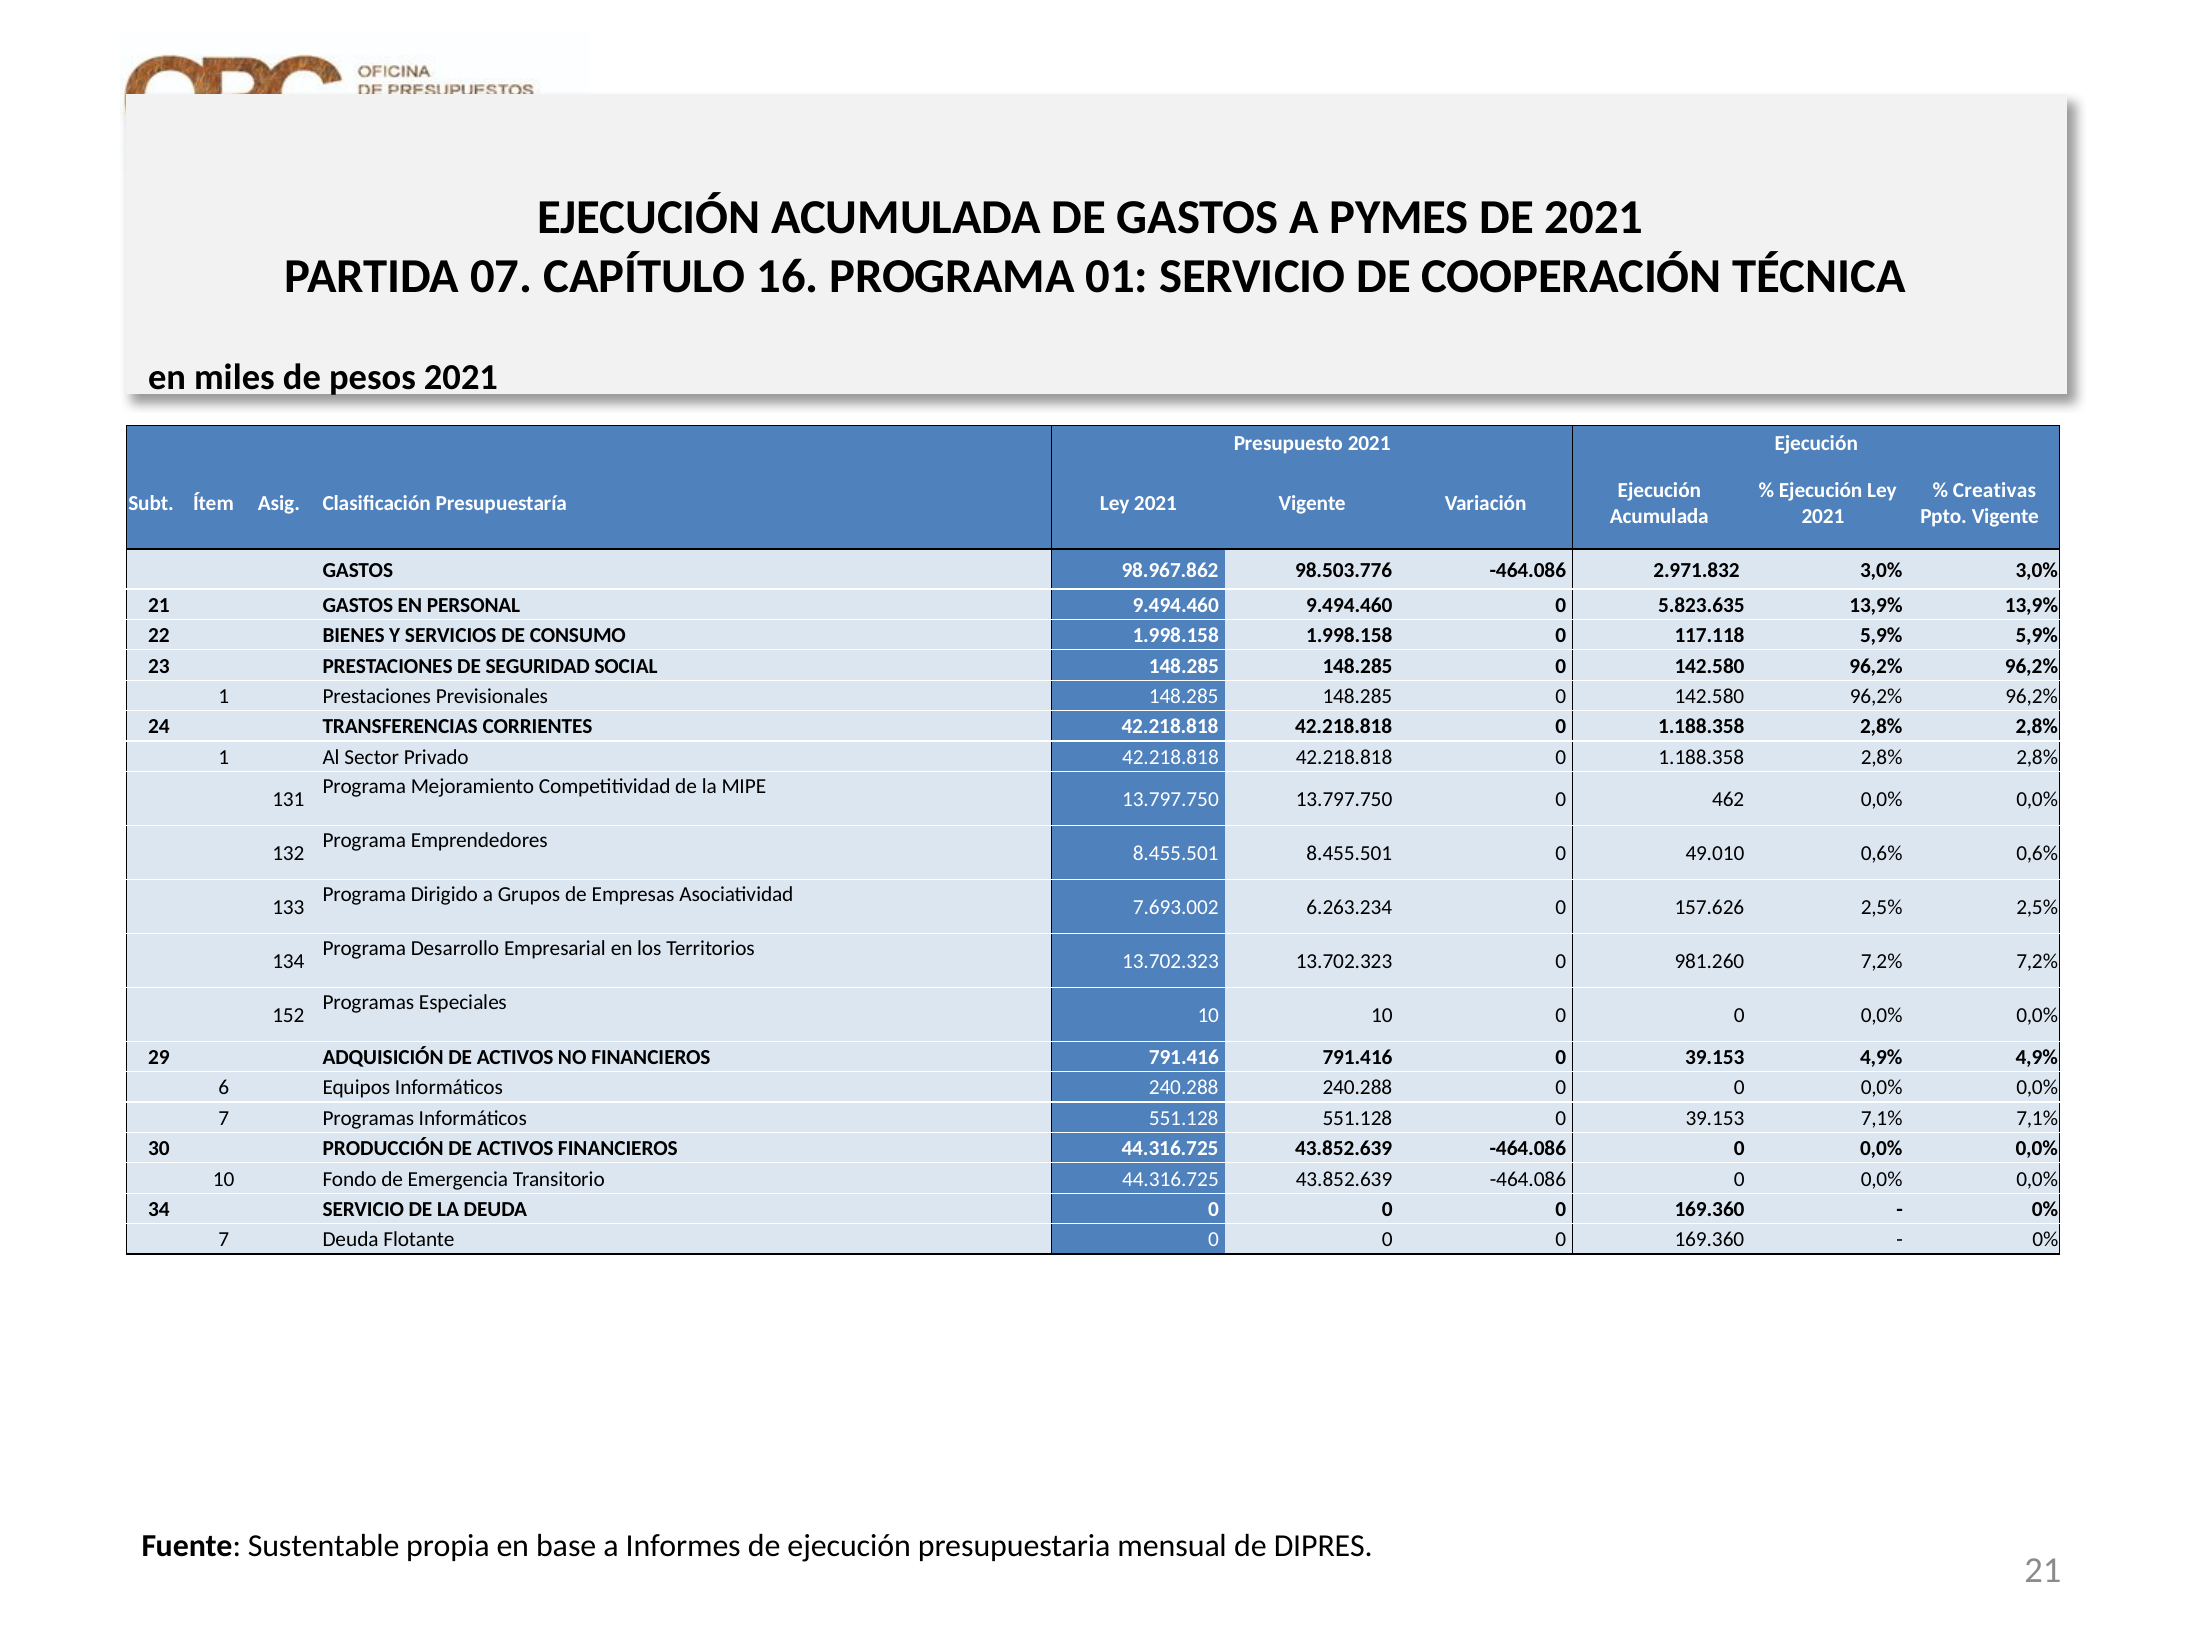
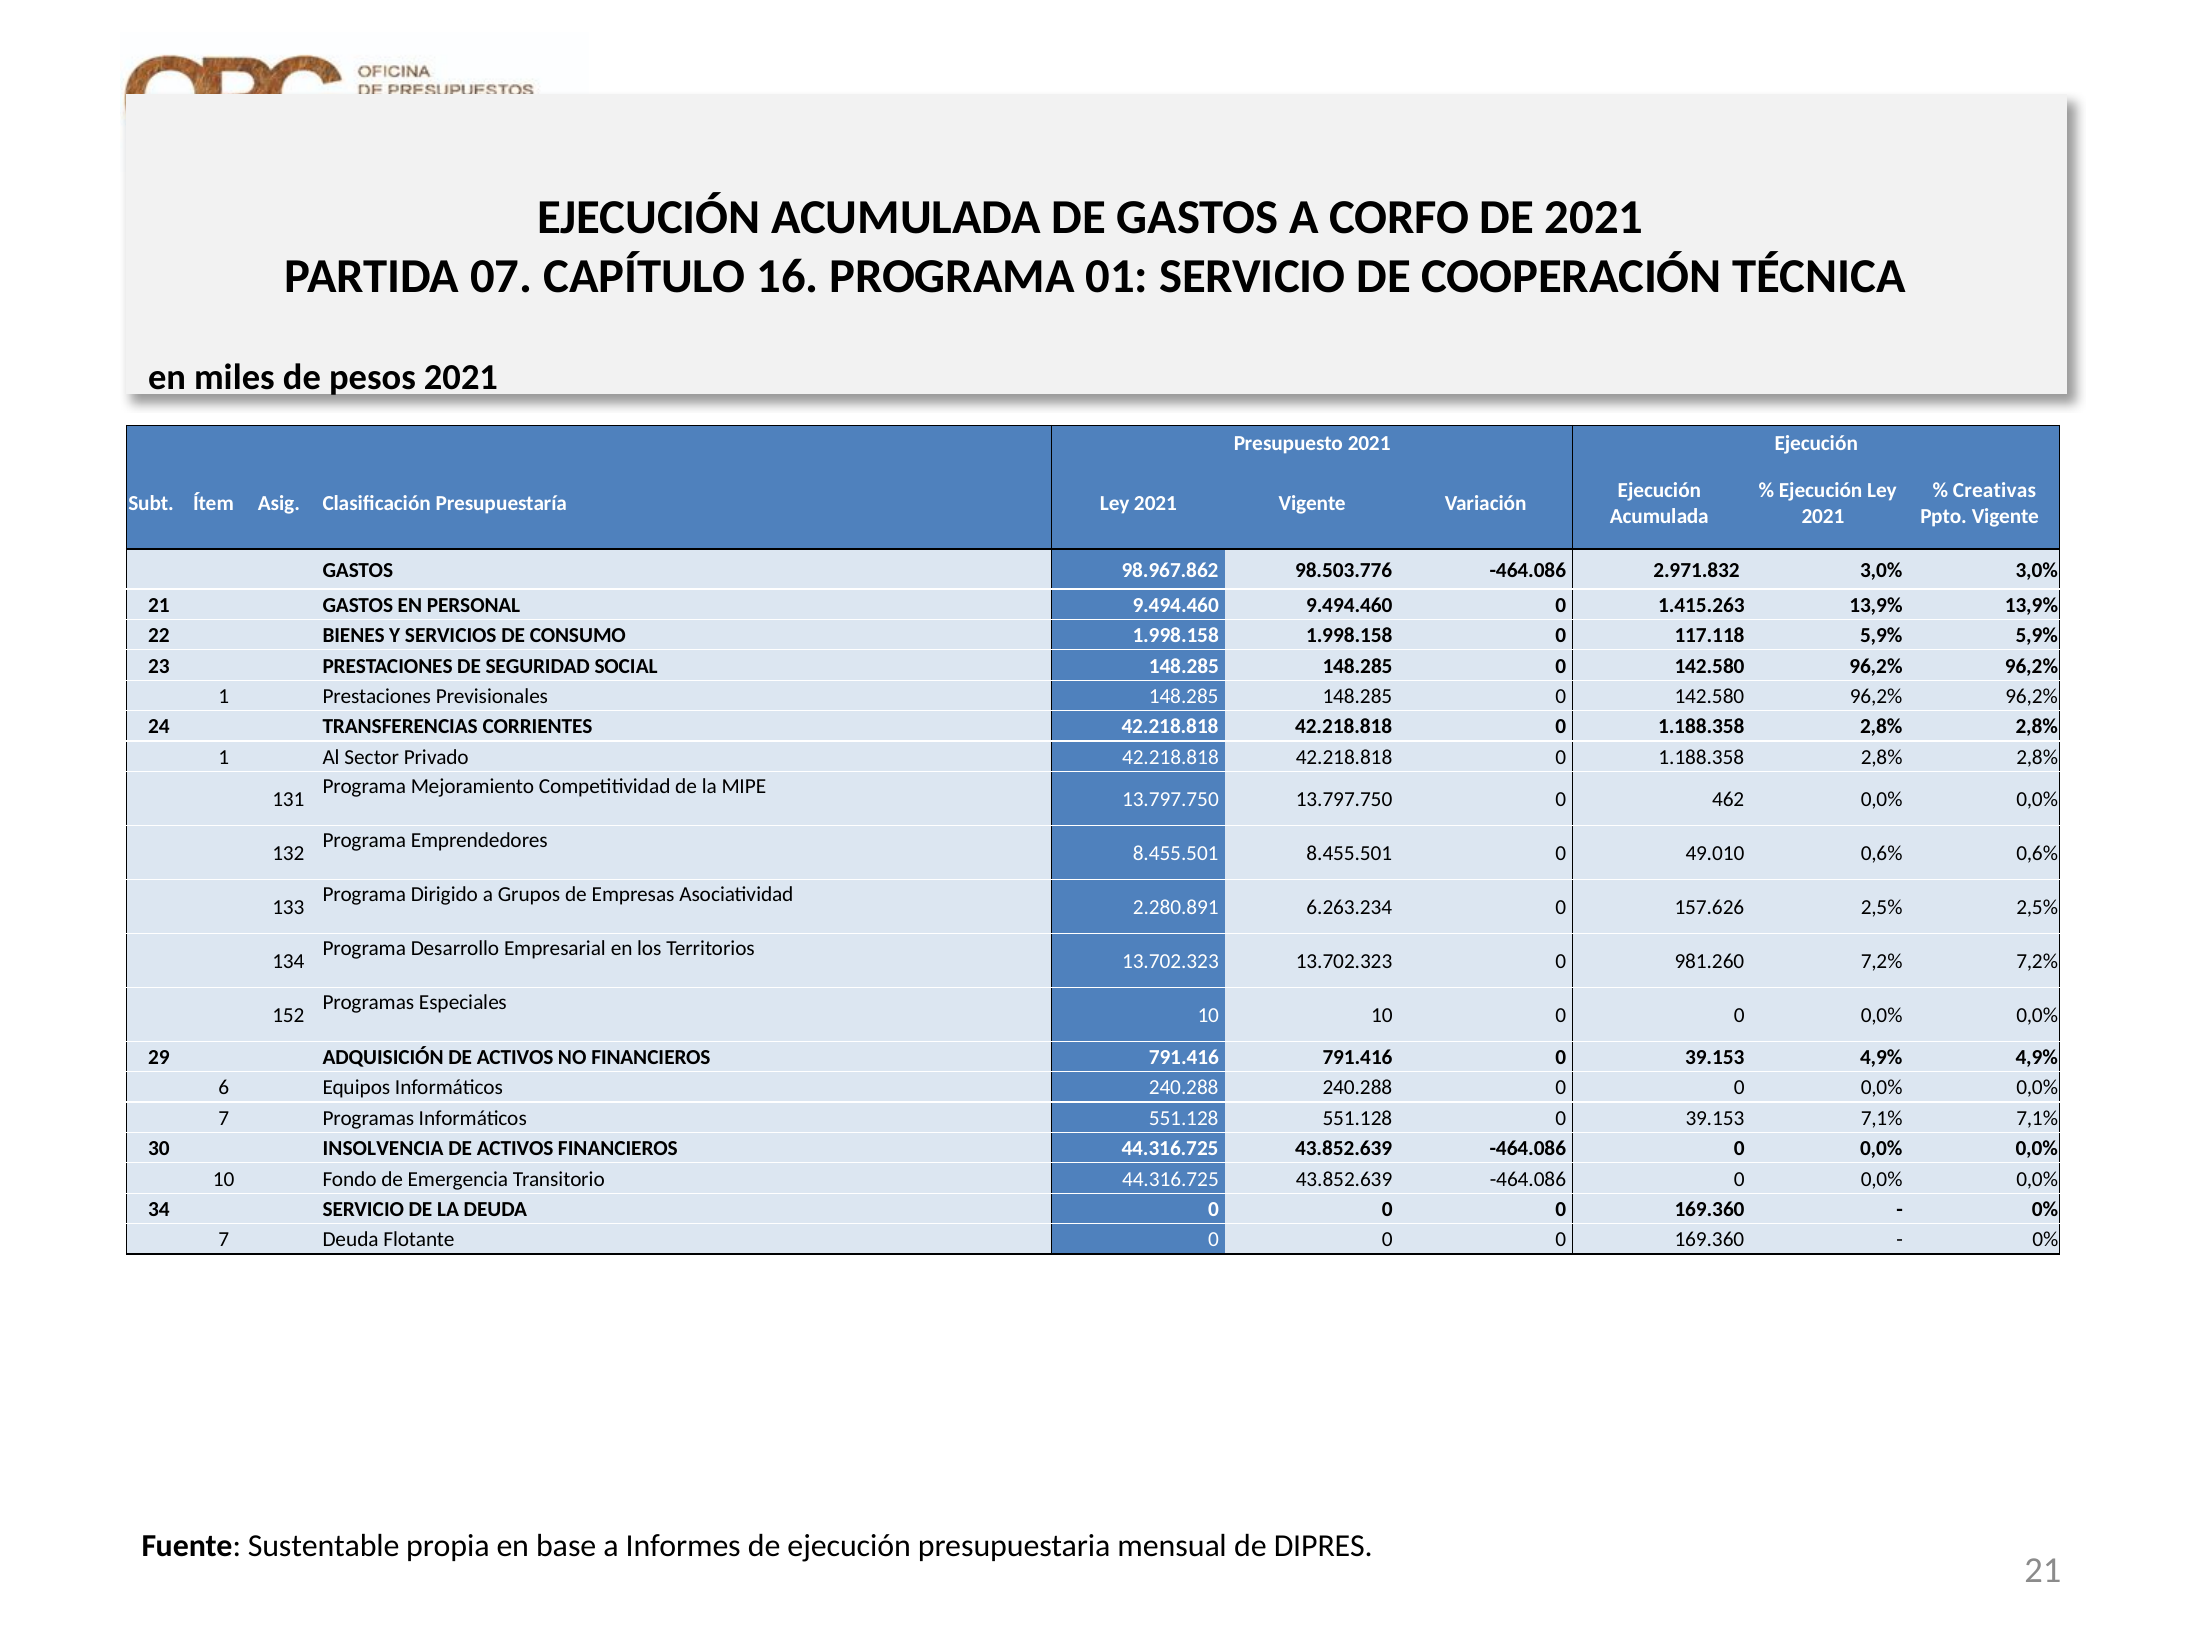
PYMES: PYMES -> CORFO (1399, 218)
5.823.635: 5.823.635 -> 1.415.263 (1701, 605)
7.693.002: 7.693.002 -> 2.280.891 (1176, 907)
PRODUCCIÓN: PRODUCCIÓN -> INSOLVENCIA (383, 1148)
